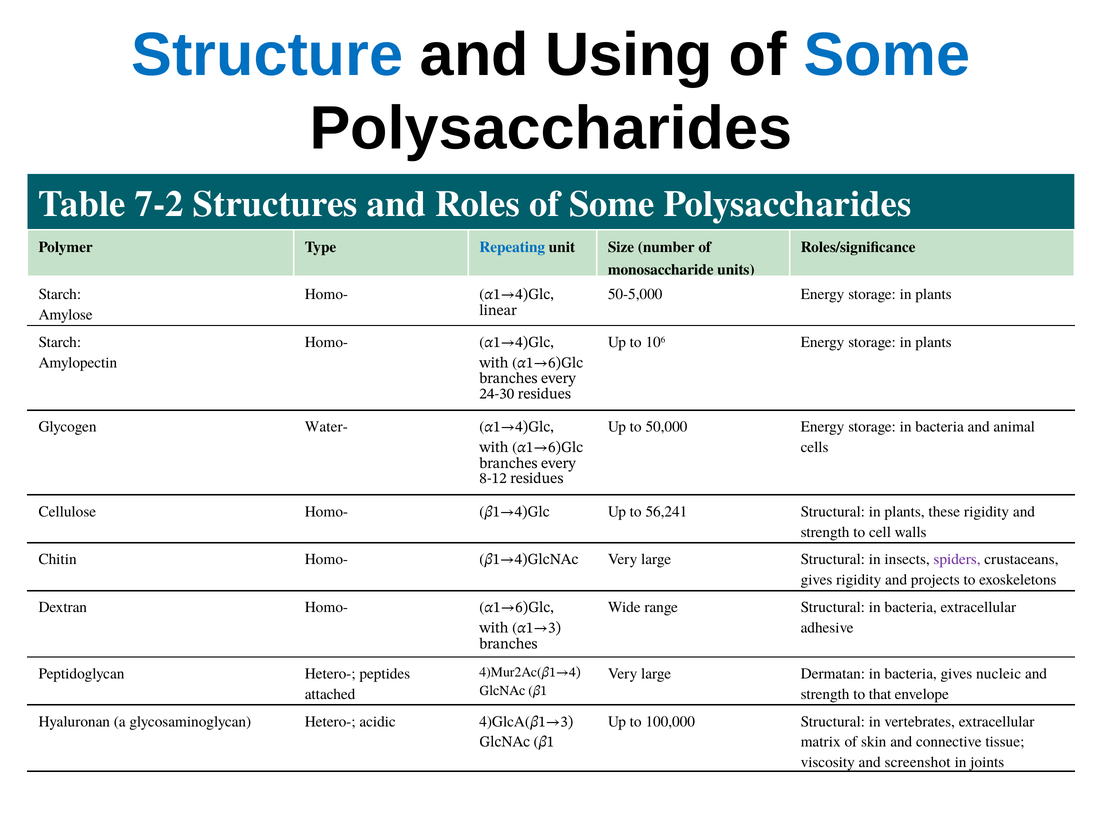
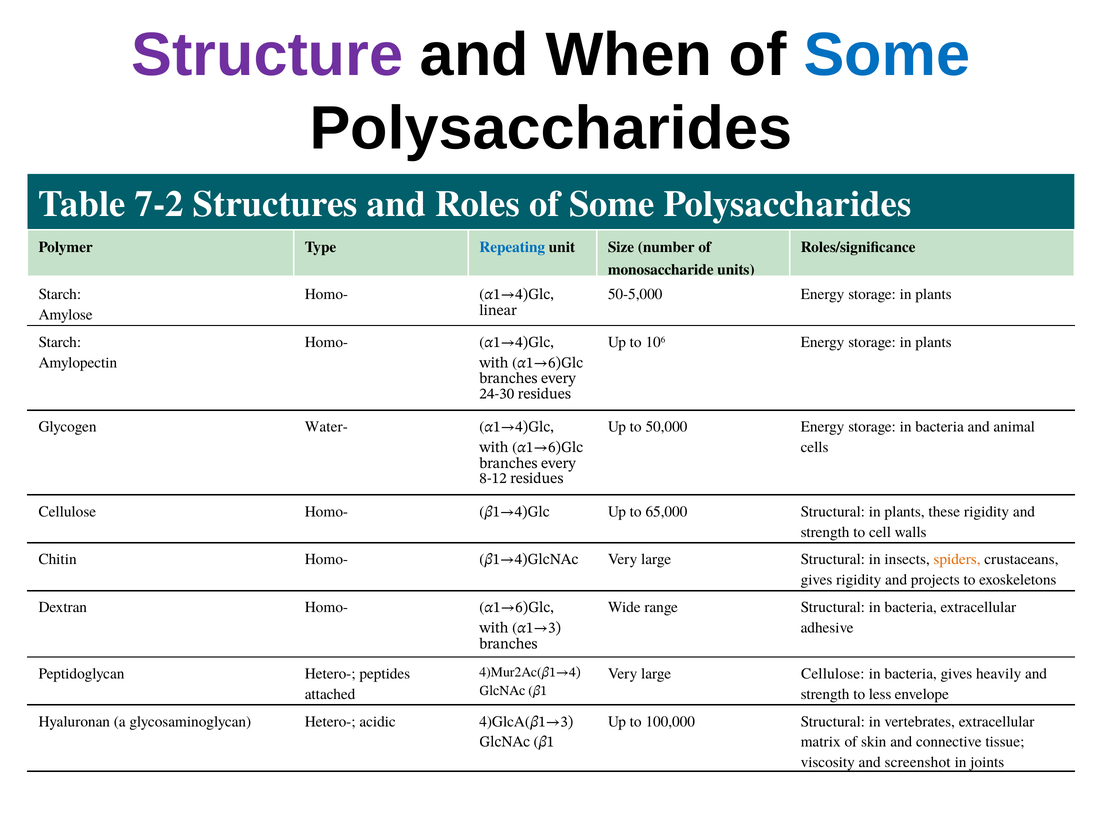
Structure colour: blue -> purple (267, 55)
Using: Using -> When (629, 55)
56,241: 56,241 -> 65,000 (666, 511)
spiders colour: purple -> orange (957, 559)
large Dermatan: Dermatan -> Cellulose (833, 673)
nucleic: nucleic -> heavily (999, 673)
that: that -> less (880, 694)
